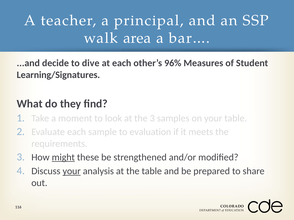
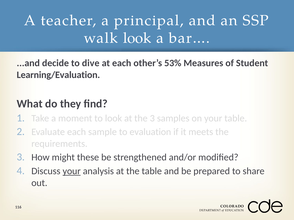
walk area: area -> look (137, 38)
96%: 96% -> 53% (173, 63)
Learning/Signatures: Learning/Signatures -> Learning/Evaluation (58, 75)
might underline: present -> none (63, 158)
